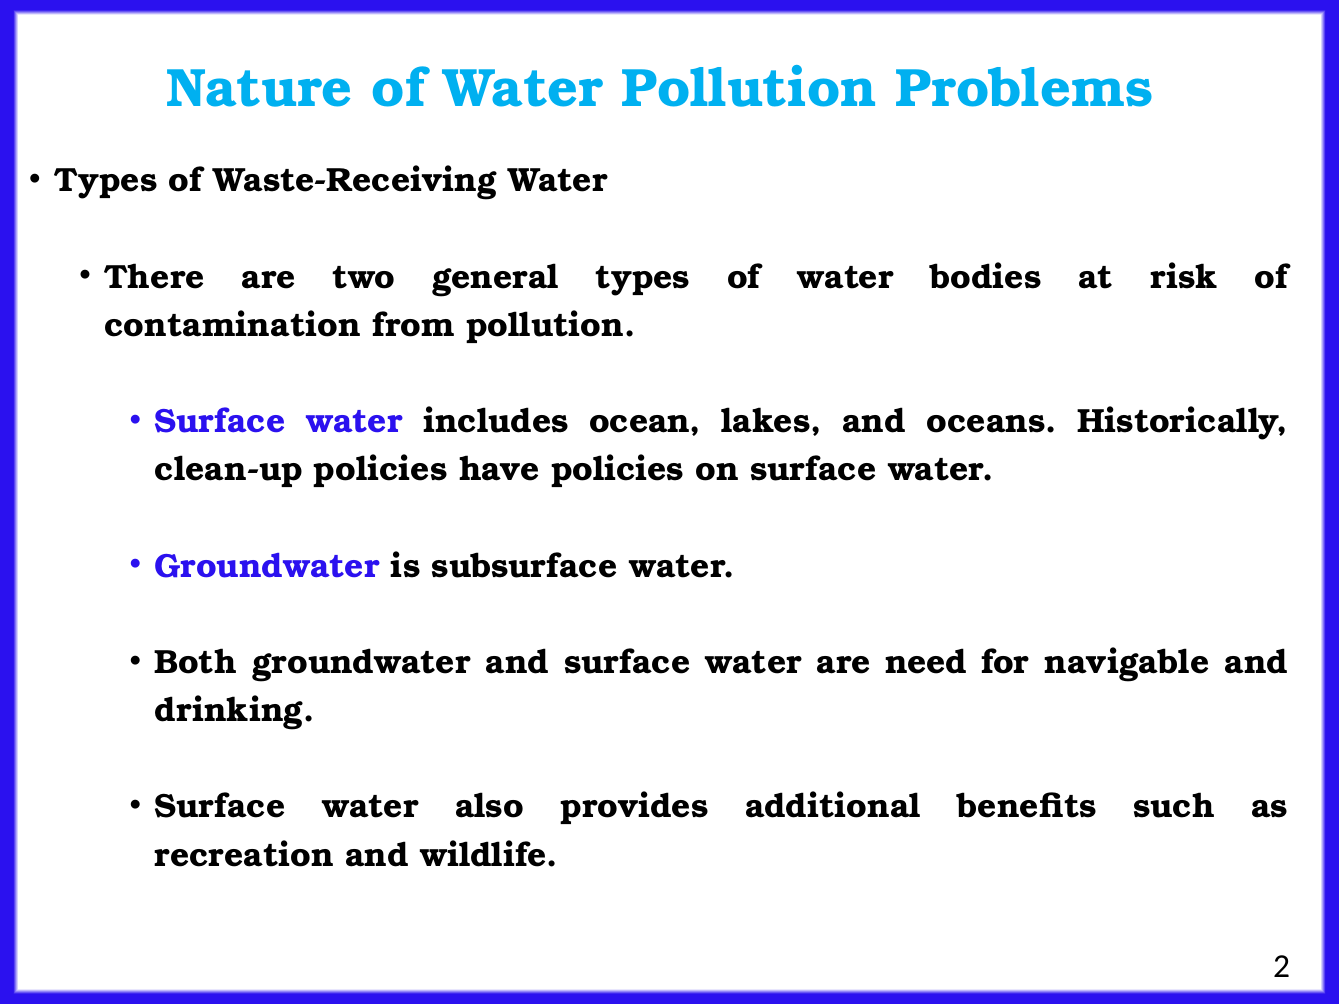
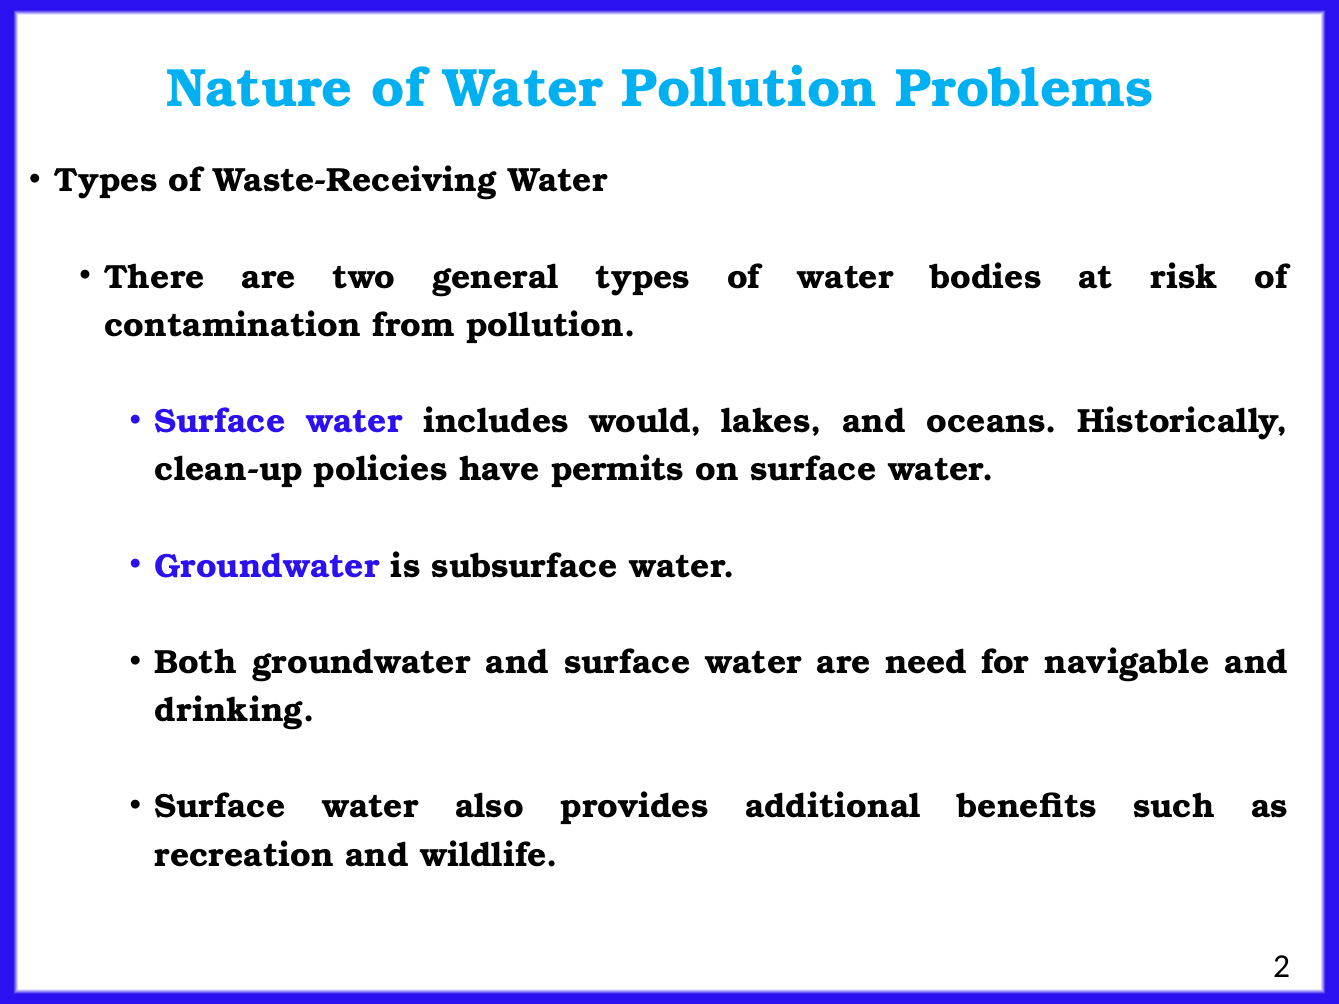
ocean: ocean -> would (645, 422)
have policies: policies -> permits (618, 470)
